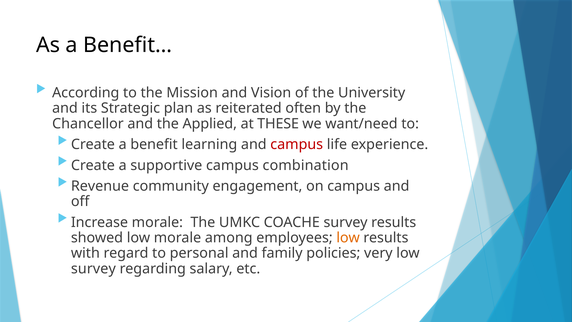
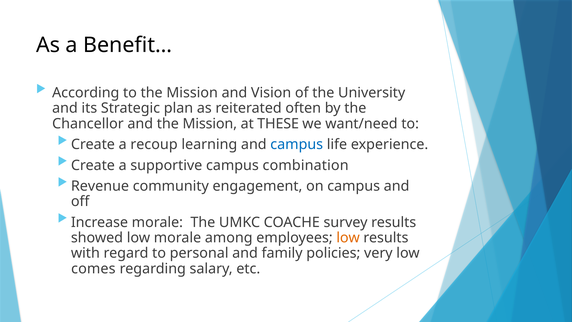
and the Applied: Applied -> Mission (210, 124)
benefit: benefit -> recoup (154, 144)
campus colour: red -> blue (297, 144)
survey: survey -> comes (93, 269)
